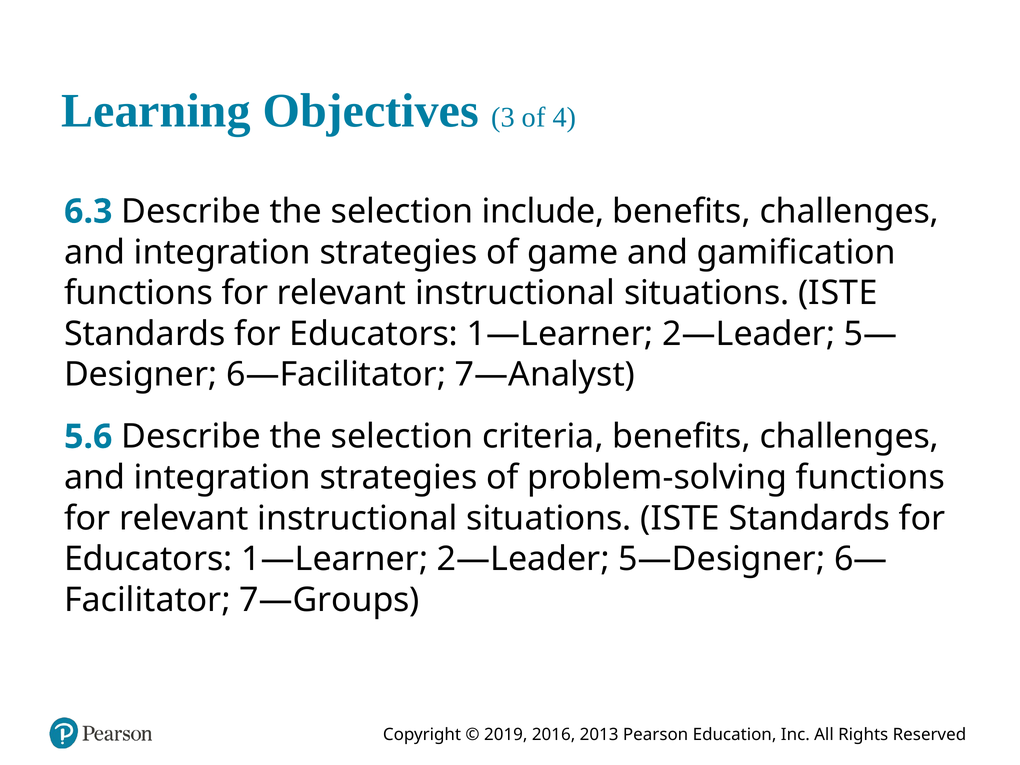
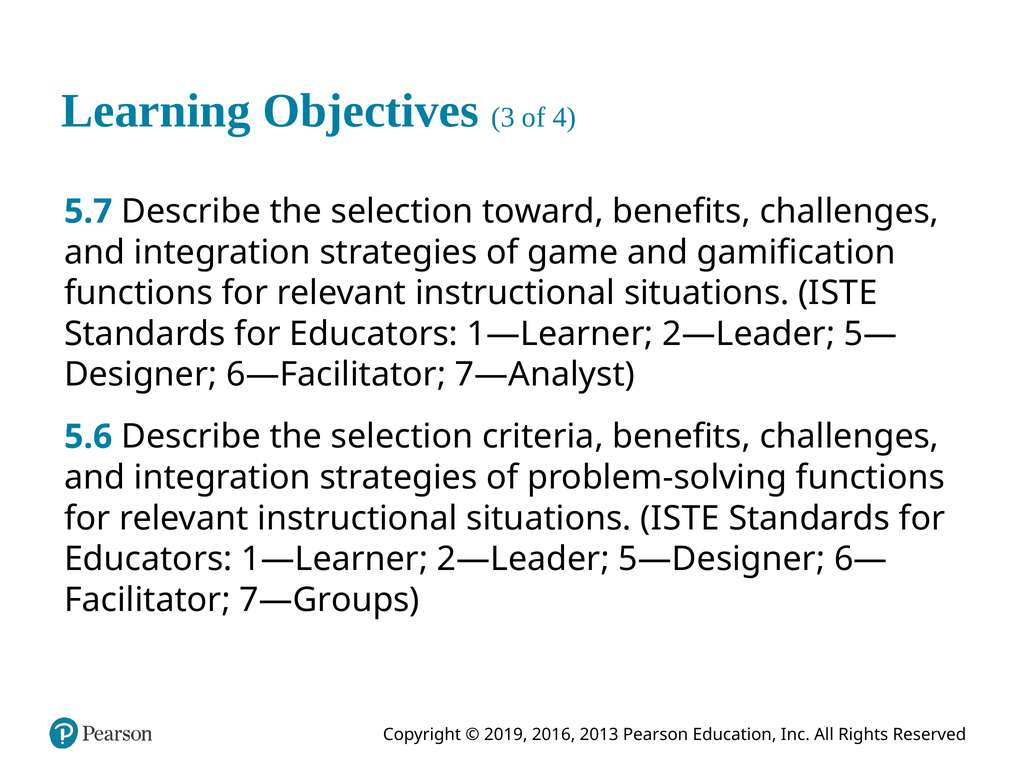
6.3: 6.3 -> 5.7 (88, 211)
include: include -> toward (543, 211)
